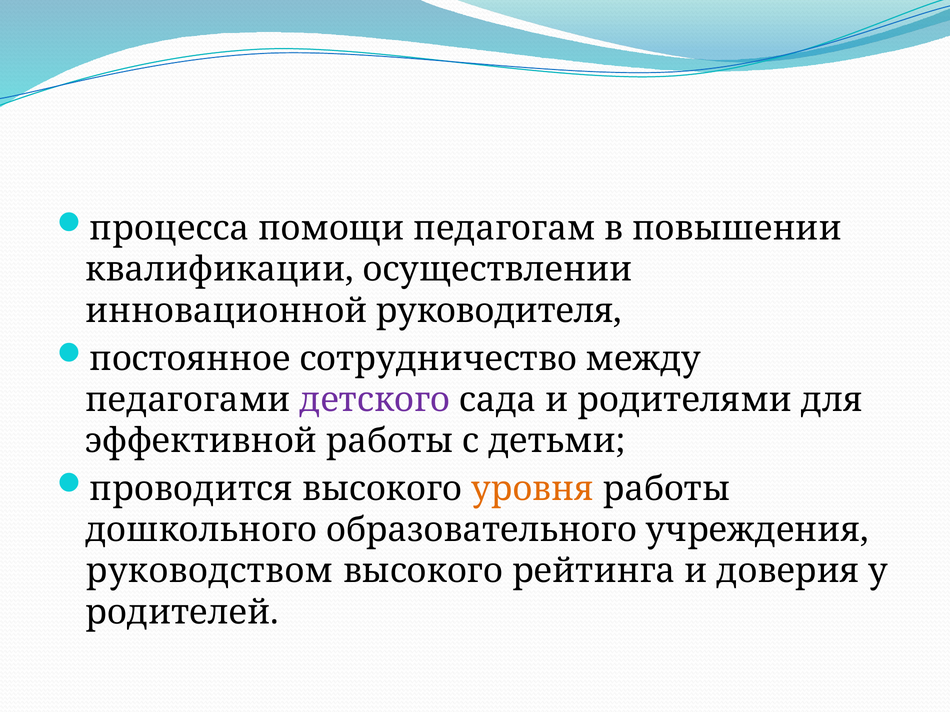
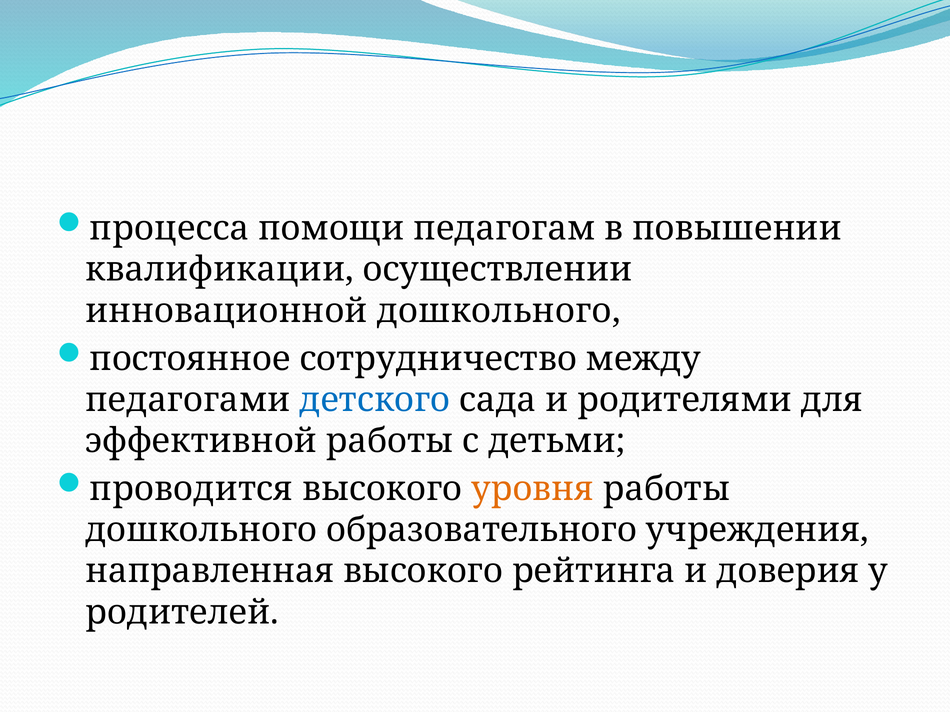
инновационной руководителя: руководителя -> дошкольного (499, 311)
детского colour: purple -> blue (375, 400)
руководством: руководством -> направленная (210, 572)
